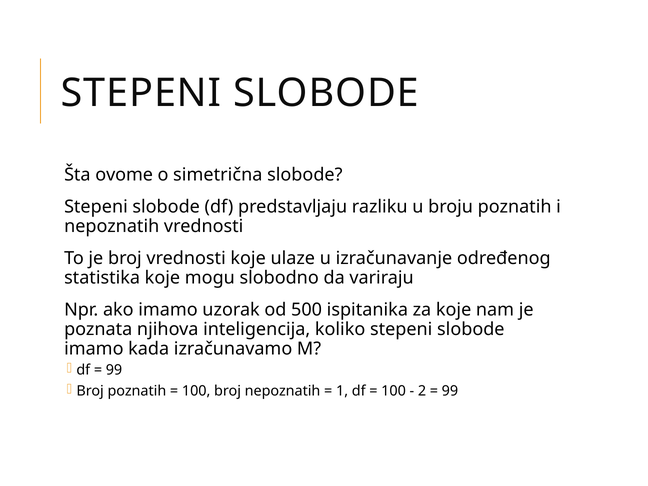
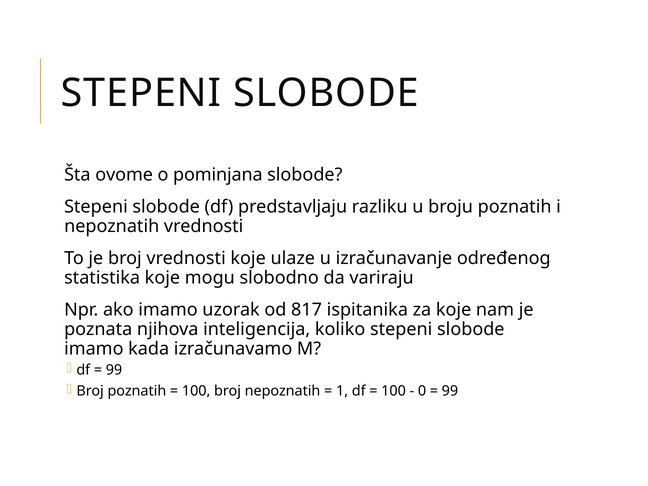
simetrična: simetrična -> pominjana (218, 175)
500: 500 -> 817 (307, 310)
2: 2 -> 0 (422, 391)
